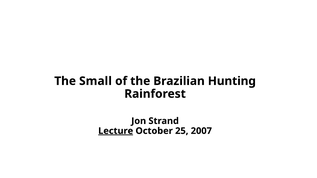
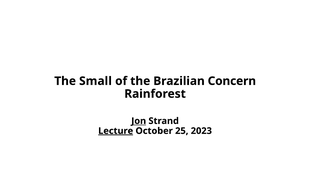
Hunting: Hunting -> Concern (232, 81)
Jon underline: none -> present (139, 121)
2007: 2007 -> 2023 (201, 131)
